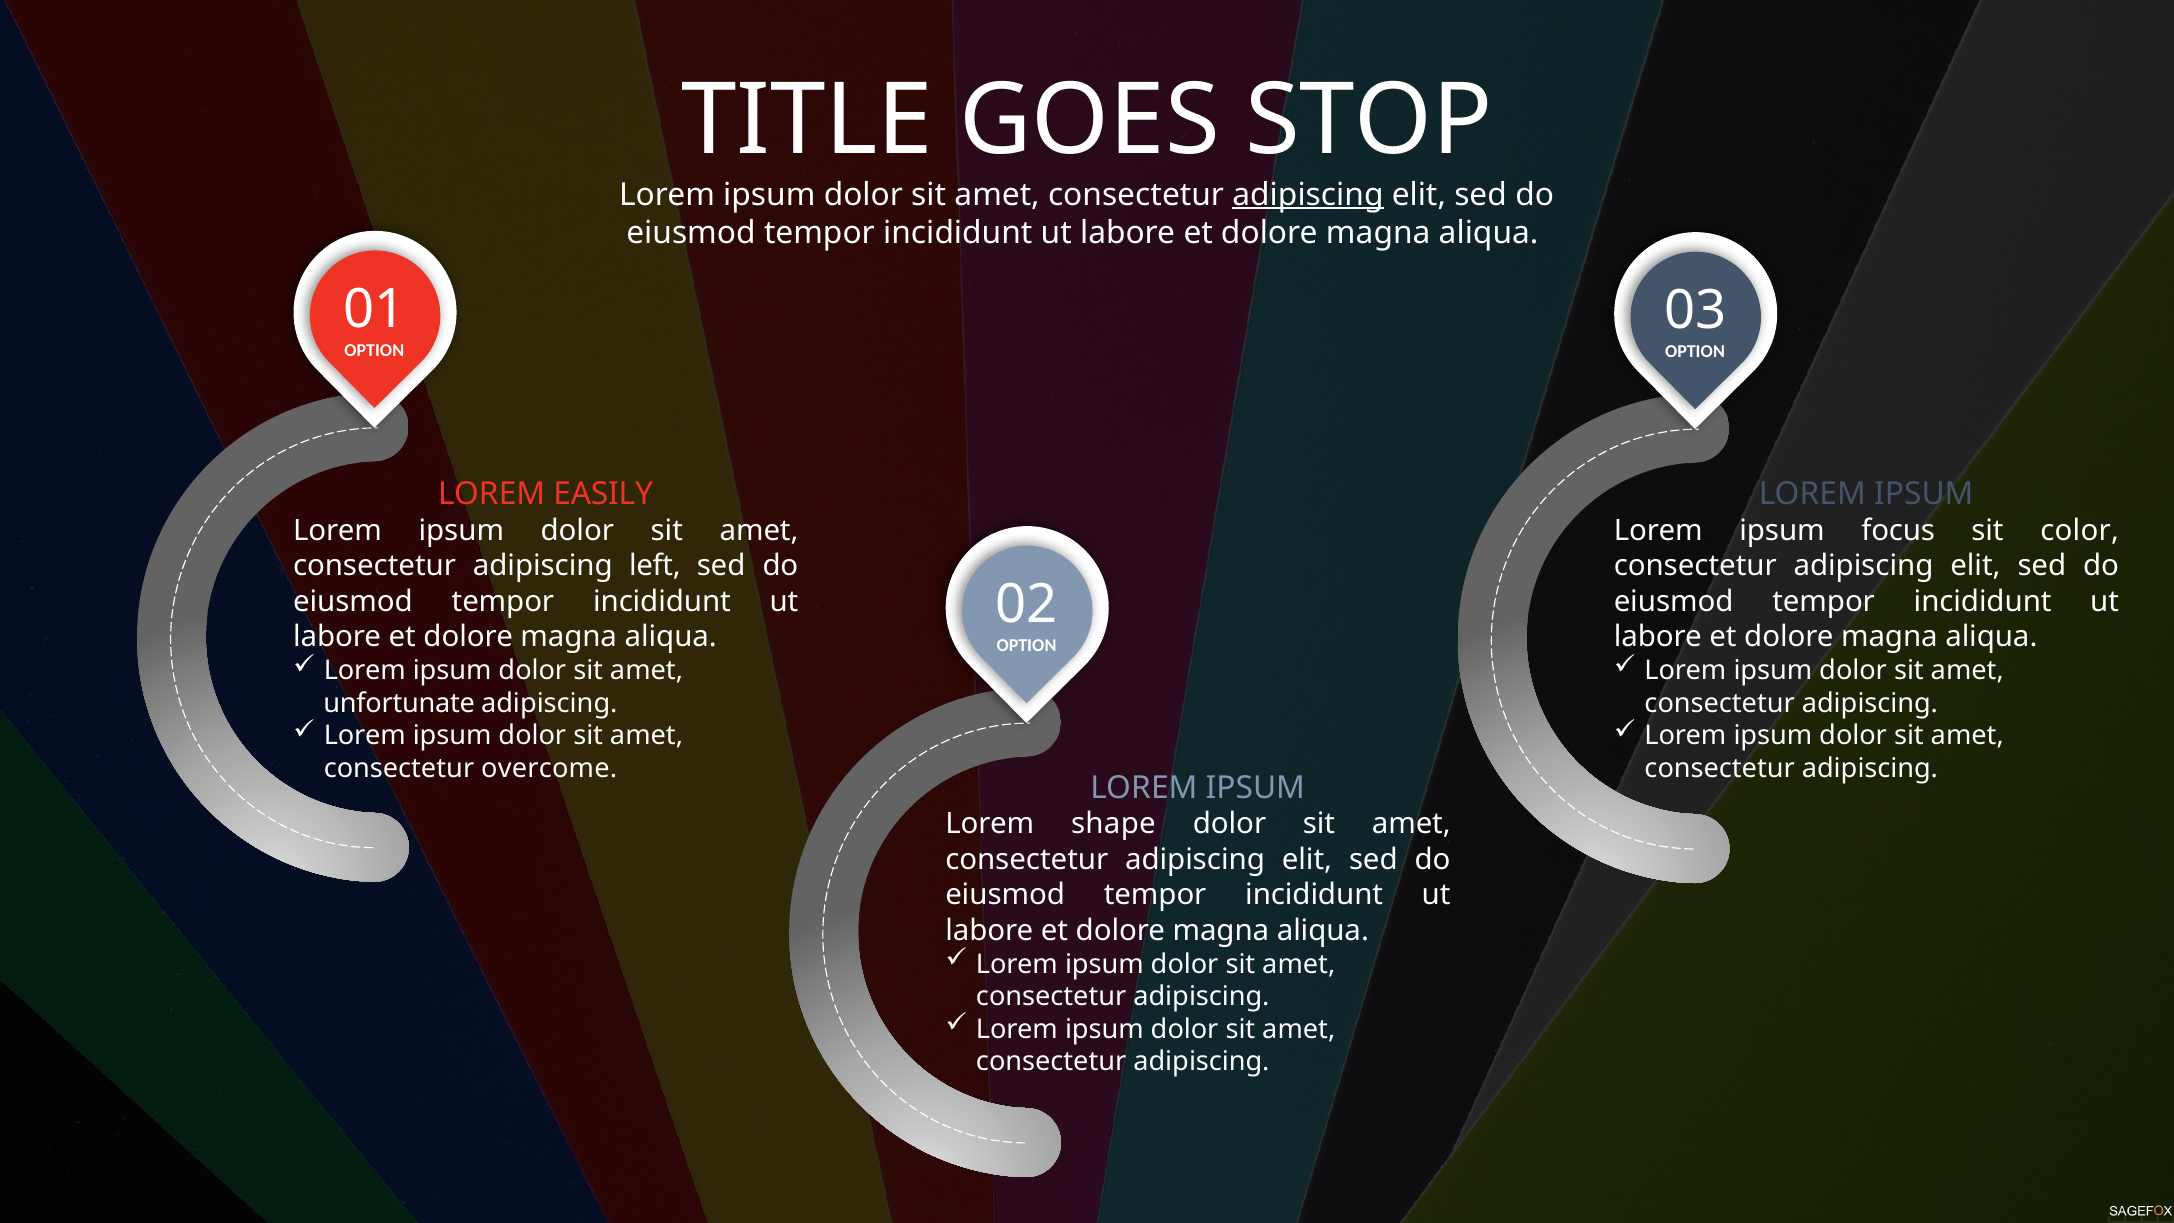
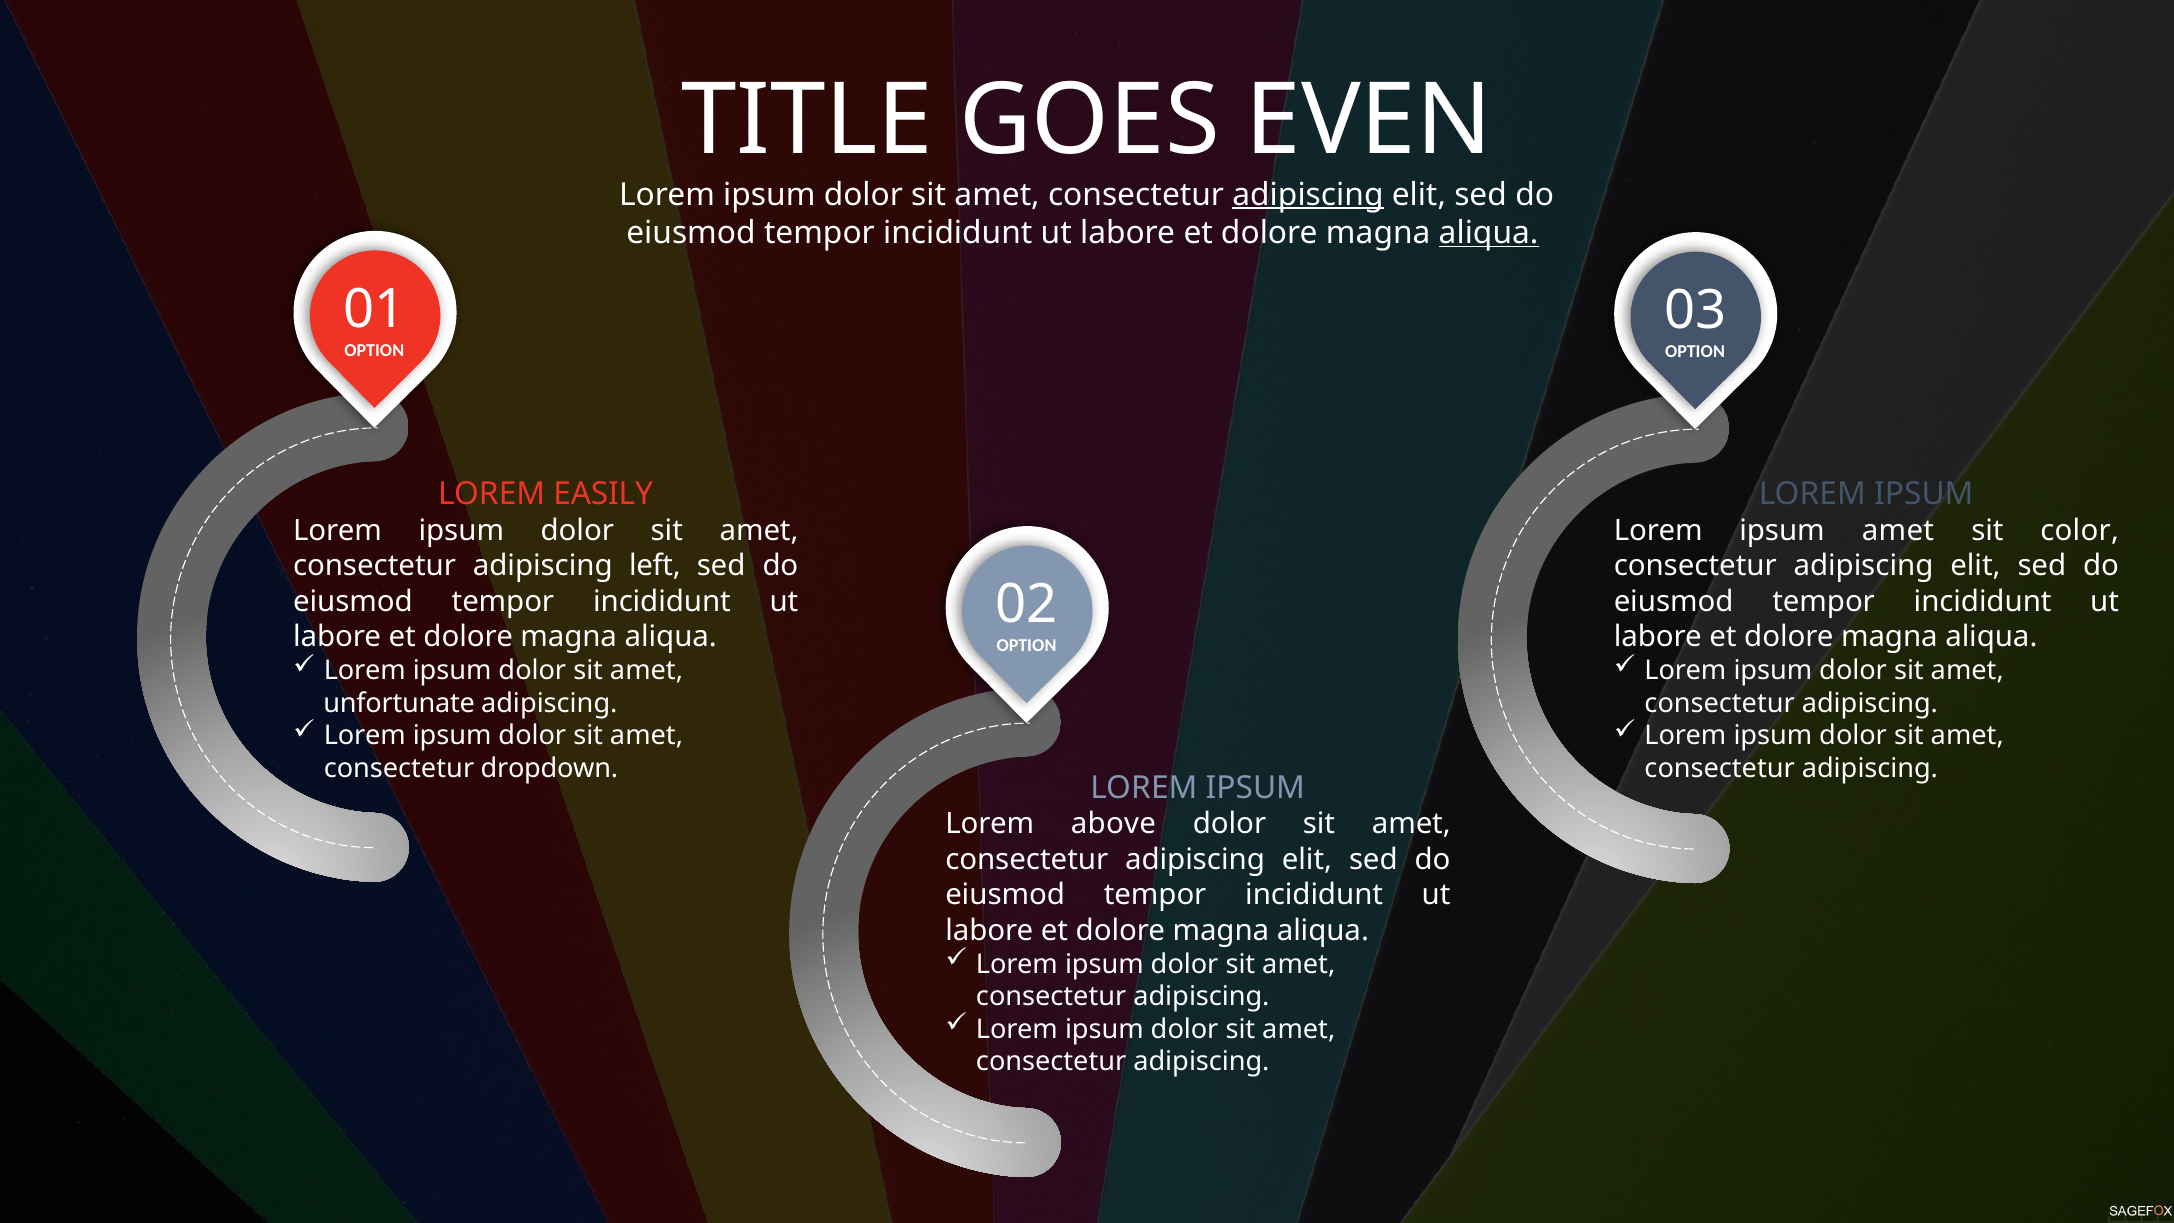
STOP: STOP -> EVEN (1369, 121)
aliqua underline: none -> present (1489, 233)
ipsum focus: focus -> amet (1898, 531)
overcome: overcome -> dropdown (549, 768)
shape: shape -> above (1113, 824)
